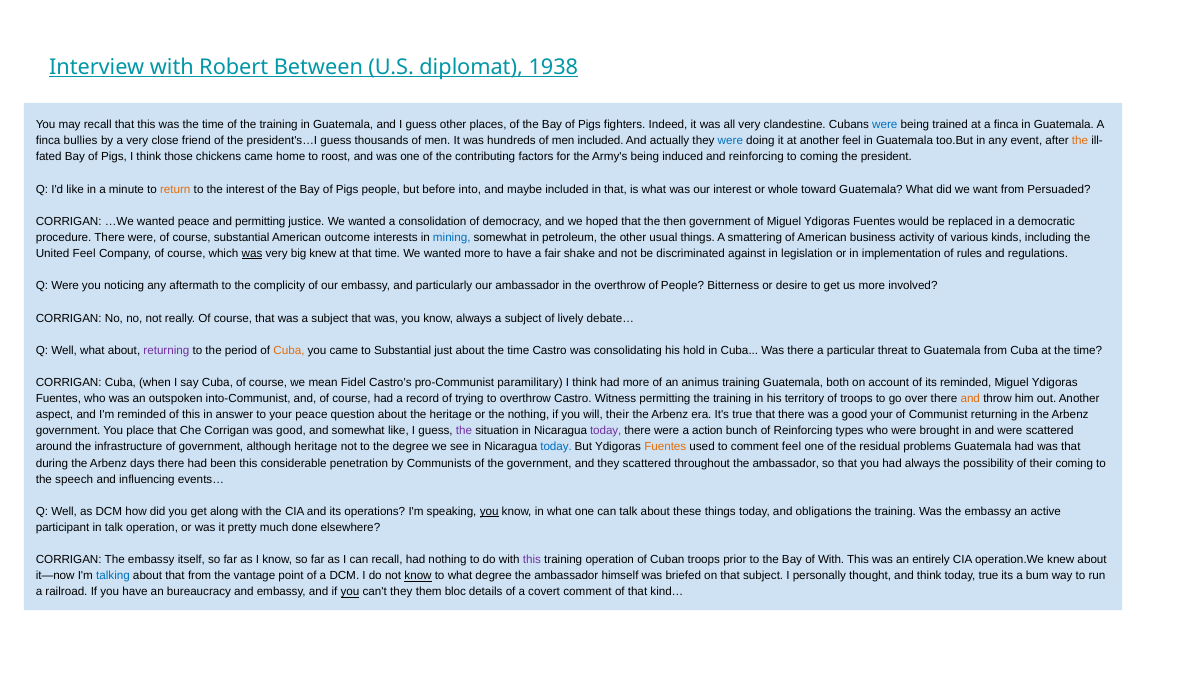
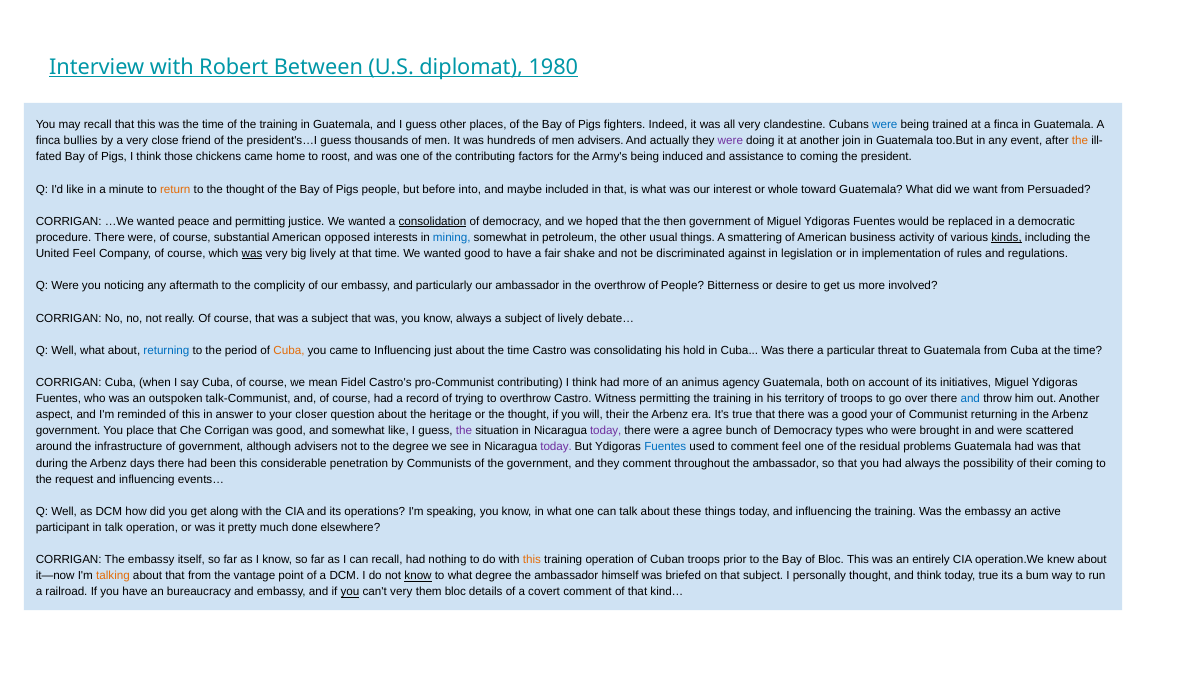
1938: 1938 -> 1980 (553, 67)
men included: included -> advisers (601, 141)
were colour: blue -> purple (730, 141)
another feel: feel -> join (851, 141)
and reinforcing: reinforcing -> assistance (756, 157)
to the interest: interest -> thought (245, 189)
consolidation underline: none -> present (433, 221)
outcome: outcome -> opposed (347, 238)
kinds underline: none -> present (1007, 238)
big knew: knew -> lively (323, 254)
wanted more: more -> good (477, 254)
returning colour: purple -> blue (166, 350)
to Substantial: Substantial -> Influencing (403, 350)
pro-Communist paramilitary: paramilitary -> contributing (530, 382)
animus training: training -> agency (741, 382)
its reminded: reminded -> initiatives (966, 382)
into-Communist: into-Communist -> talk-Communist (248, 399)
and colour: orange -> blue (970, 399)
your peace: peace -> closer (311, 415)
or the nothing: nothing -> thought (529, 415)
action: action -> agree (707, 431)
bunch of Reinforcing: Reinforcing -> Democracy (803, 431)
although heritage: heritage -> advisers (316, 447)
today colour: blue -> purple (556, 447)
Fuentes colour: orange -> blue (665, 447)
they scattered: scattered -> comment (647, 463)
speech: speech -> request (74, 479)
you underline: present -> none (489, 511)
today and obligations: obligations -> influencing (824, 511)
this colour: purple -> orange (532, 560)
of With: With -> Bloc (831, 560)
talking colour: blue -> orange (113, 576)
can't they: they -> very (401, 592)
